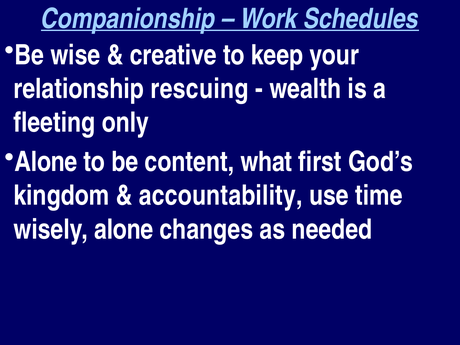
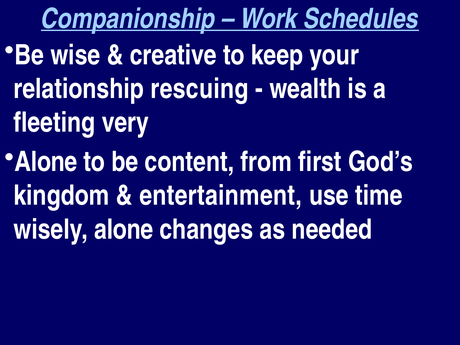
only: only -> very (125, 123)
what: what -> from (266, 162)
accountability: accountability -> entertainment (221, 196)
